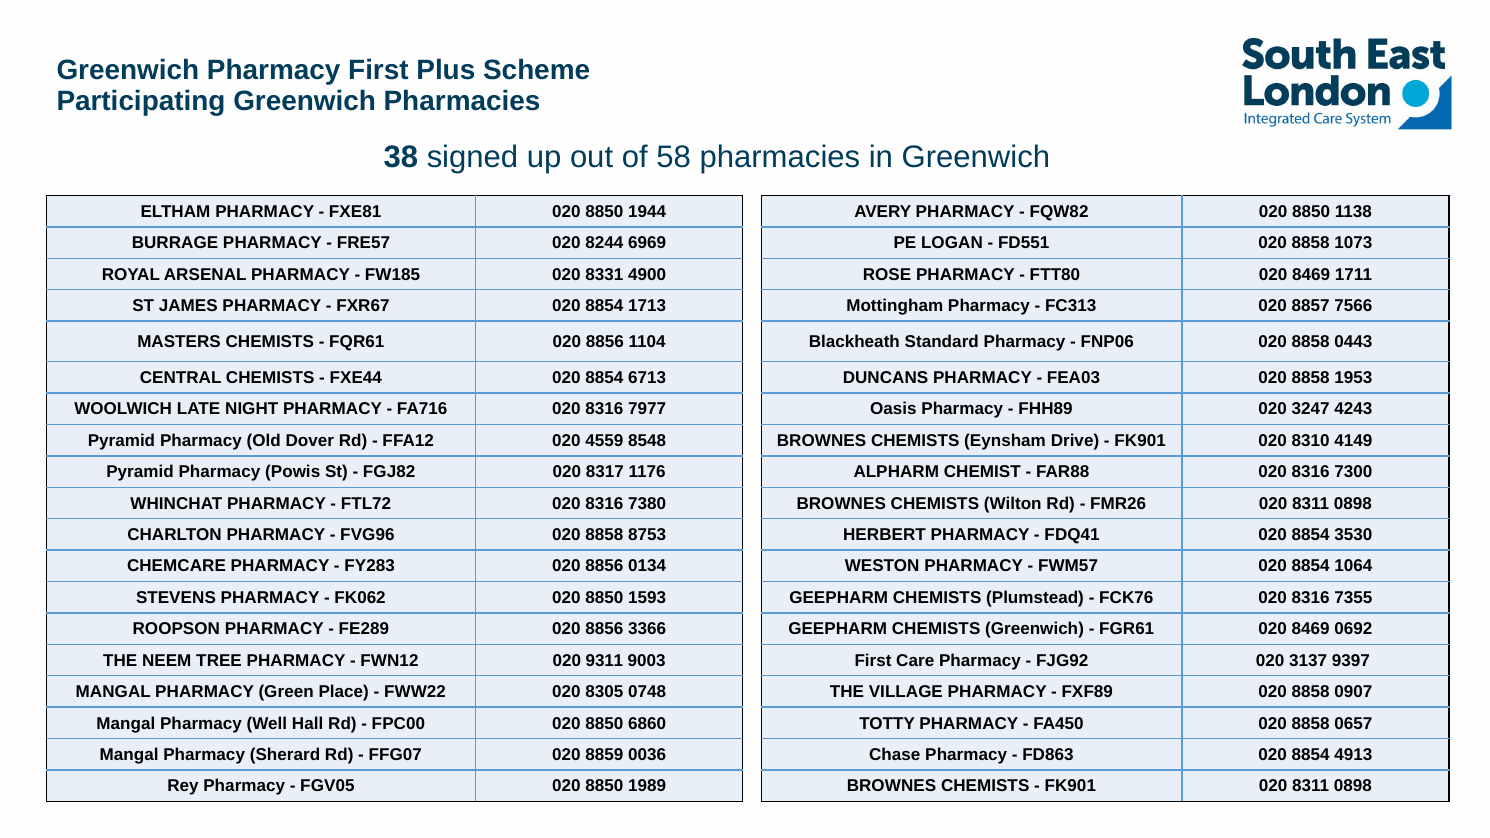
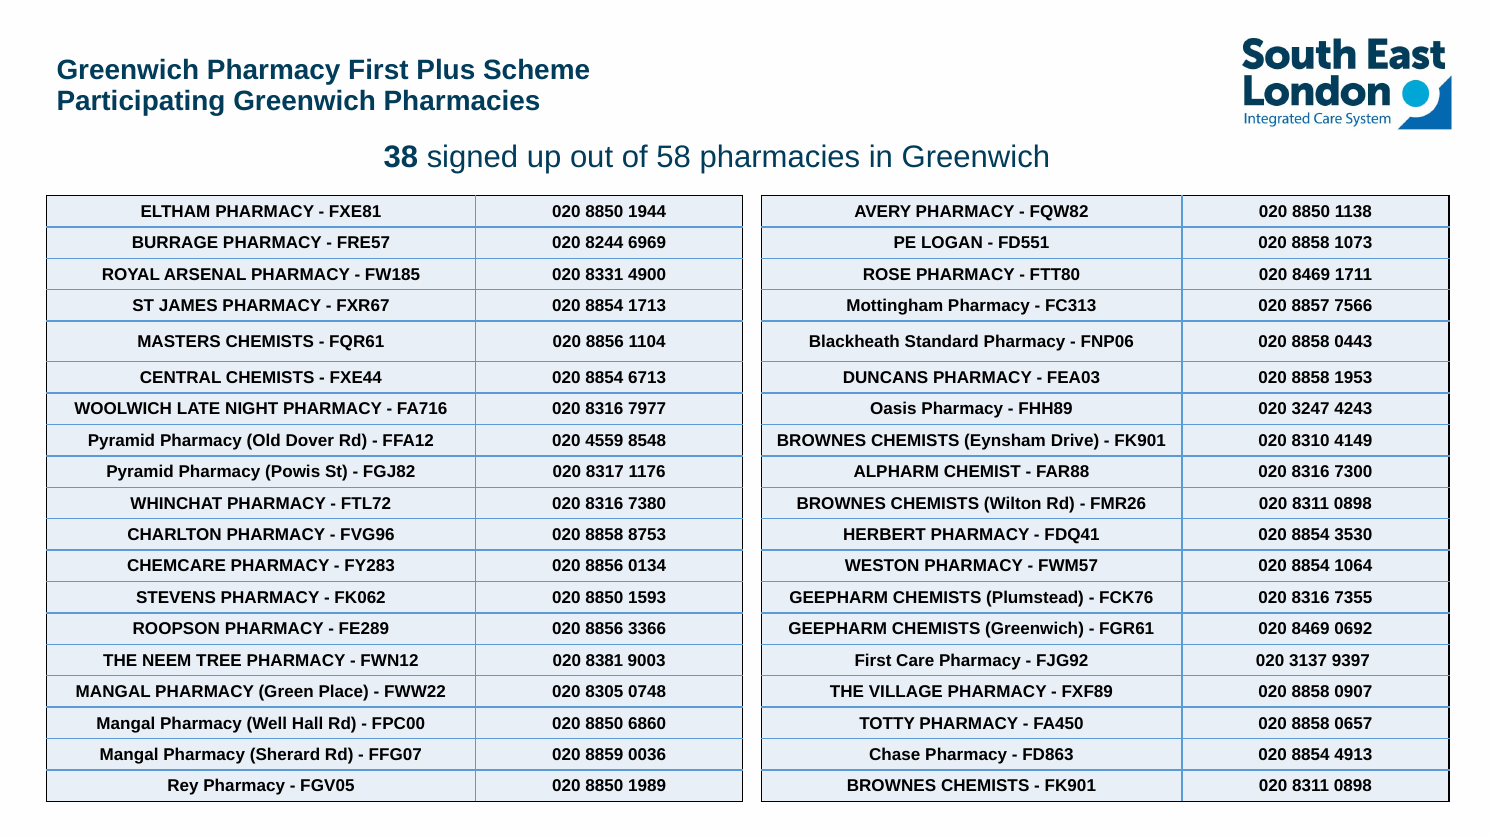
9311: 9311 -> 8381 (604, 661)
